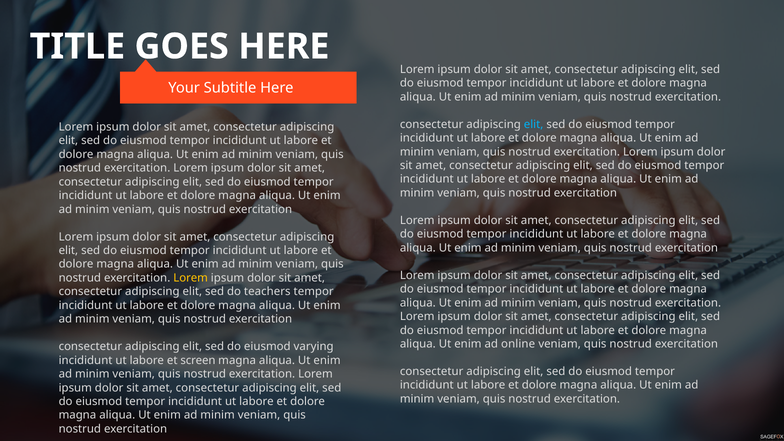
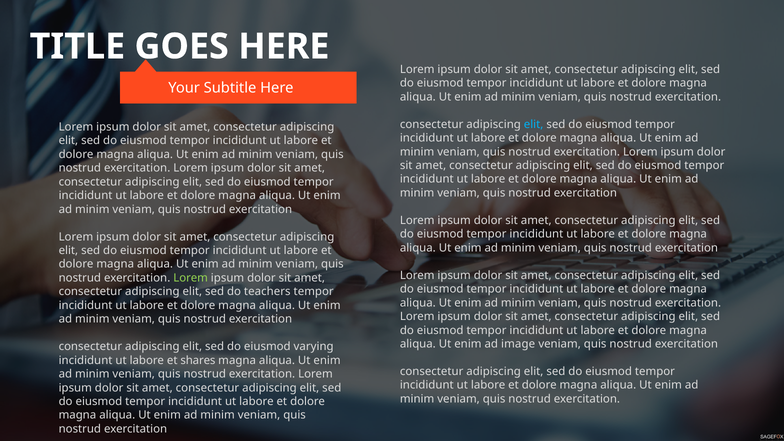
Lorem colour: yellow -> light green (191, 278)
online: online -> image (518, 344)
screen: screen -> shares (198, 360)
